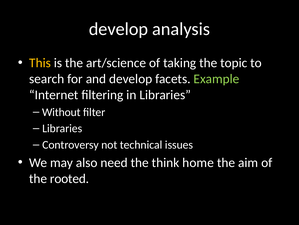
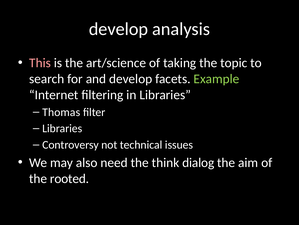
This colour: yellow -> pink (40, 63)
Without: Without -> Thomas (61, 112)
home: home -> dialog (198, 162)
